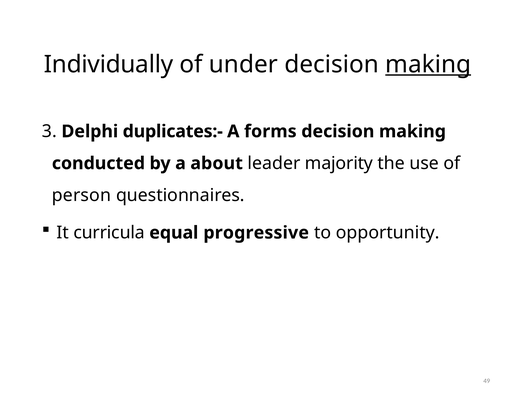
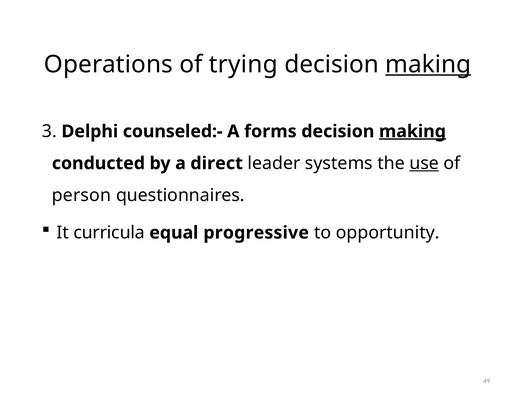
Individually: Individually -> Operations (108, 65)
under: under -> trying (243, 65)
duplicates:-: duplicates:- -> counseled:- (173, 131)
making underline: none -> present (412, 131)
about: about -> direct (217, 163)
majority: majority -> systems (339, 163)
use underline: none -> present (424, 163)
